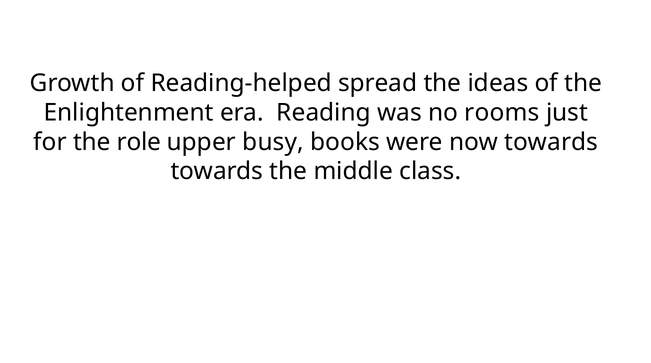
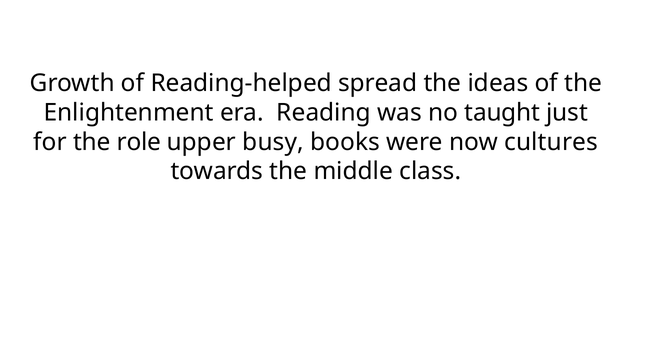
rooms: rooms -> taught (502, 112)
now towards: towards -> cultures (551, 142)
